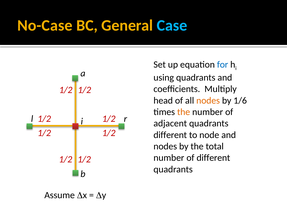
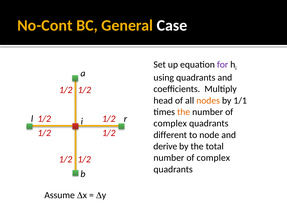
No-Case: No-Case -> No-Cont (45, 26)
Case colour: light blue -> white (172, 26)
for colour: blue -> purple (223, 65)
1/6: 1/6 -> 1/1 (240, 101)
adjacent: adjacent -> complex (170, 124)
nodes: nodes -> derive (165, 147)
different: different -> complex (213, 158)
